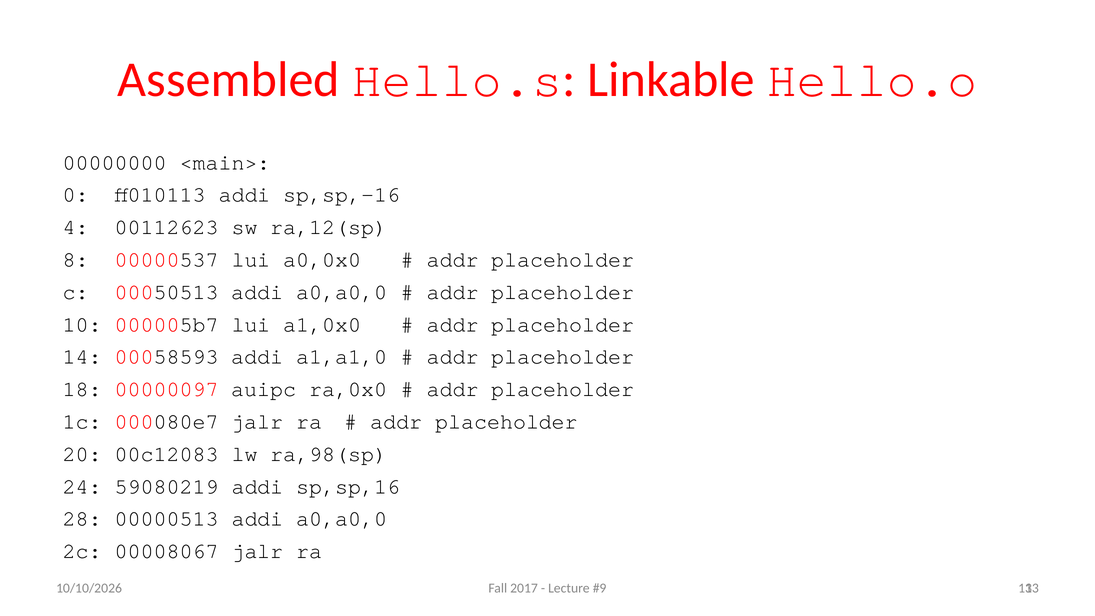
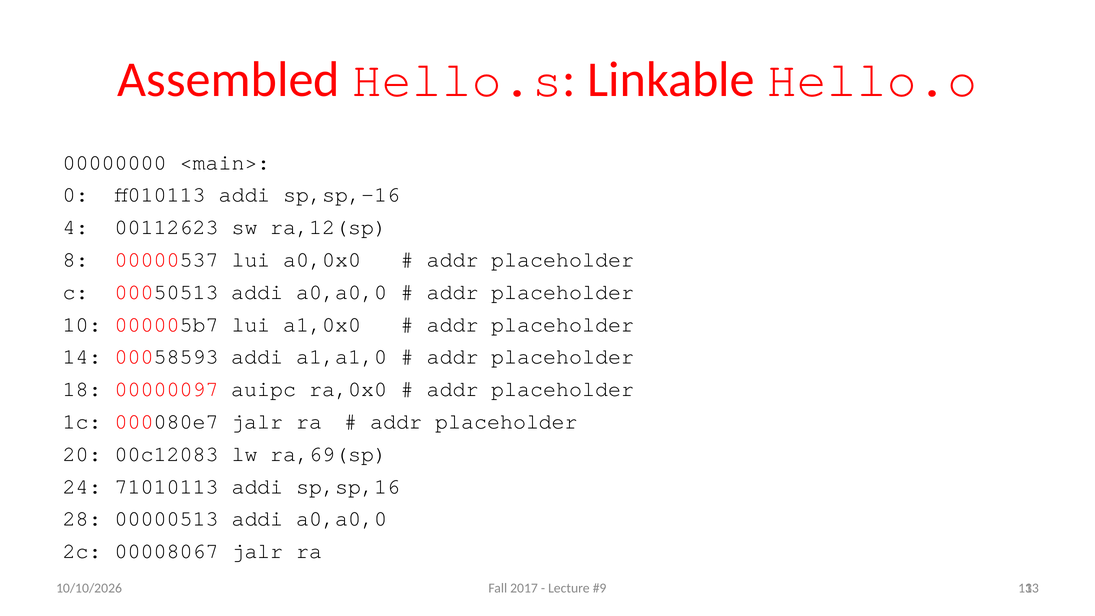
ra,98(sp: ra,98(sp -> ra,69(sp (329, 454)
59080219: 59080219 -> 71010113 (167, 486)
